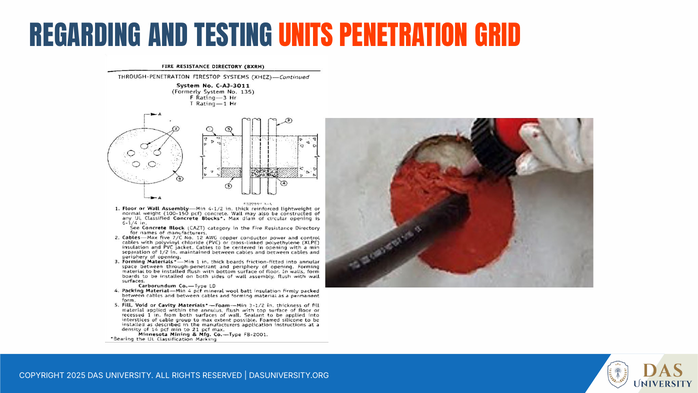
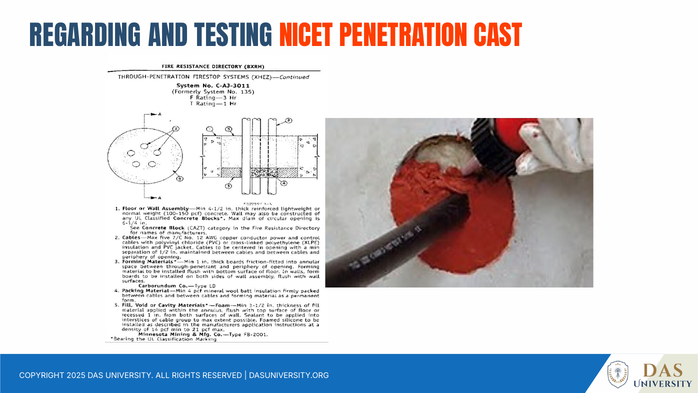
UNITS: UNITS -> NICET (306, 37)
GRID: GRID -> CAST (498, 37)
